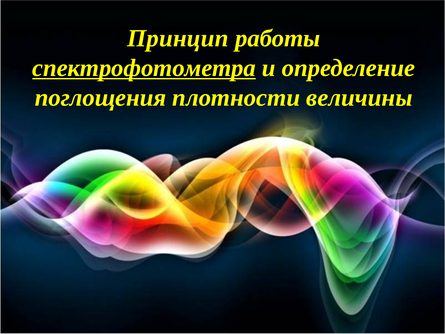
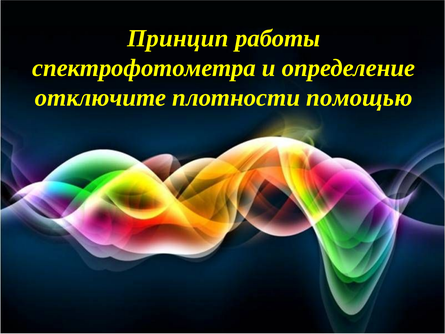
спектрофотометра underline: present -> none (144, 68)
поглощения: поглощения -> отключите (101, 98)
величины: величины -> помощью (359, 98)
